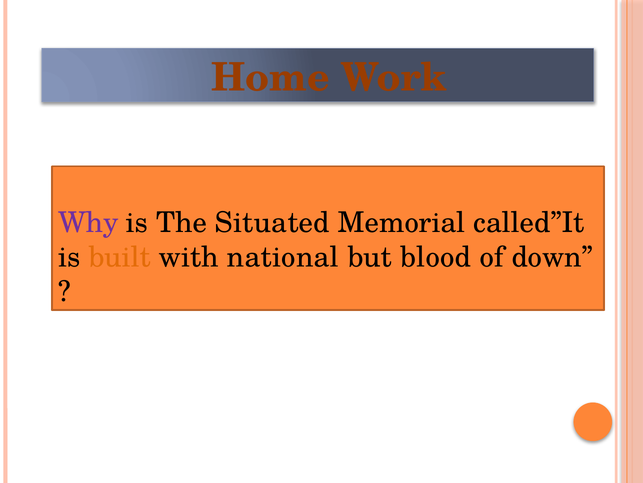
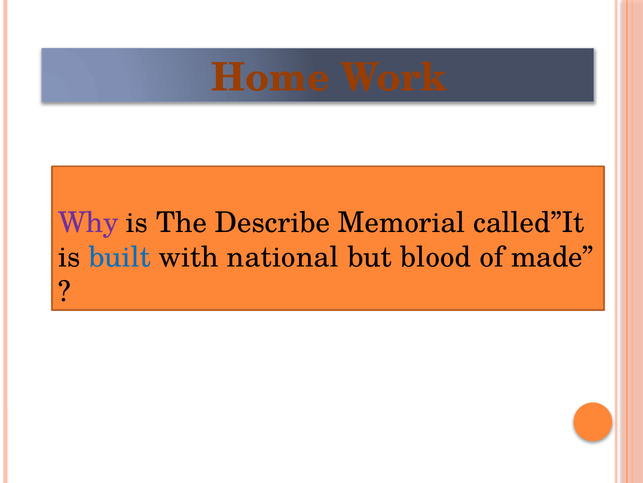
Situated: Situated -> Describe (272, 223)
built colour: orange -> blue (120, 257)
down: down -> made (552, 257)
